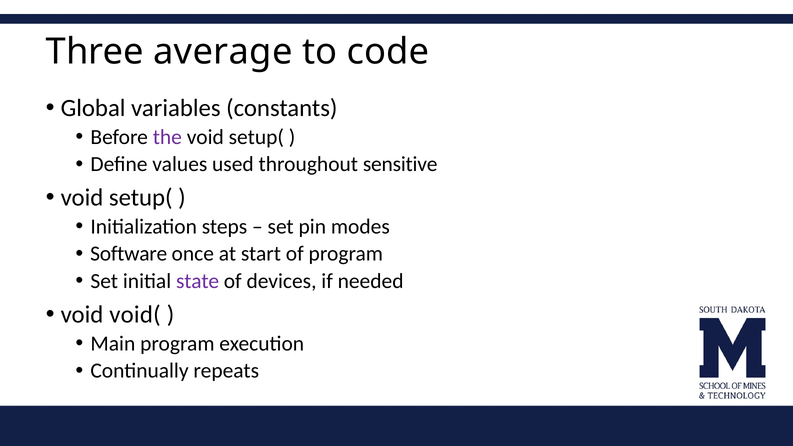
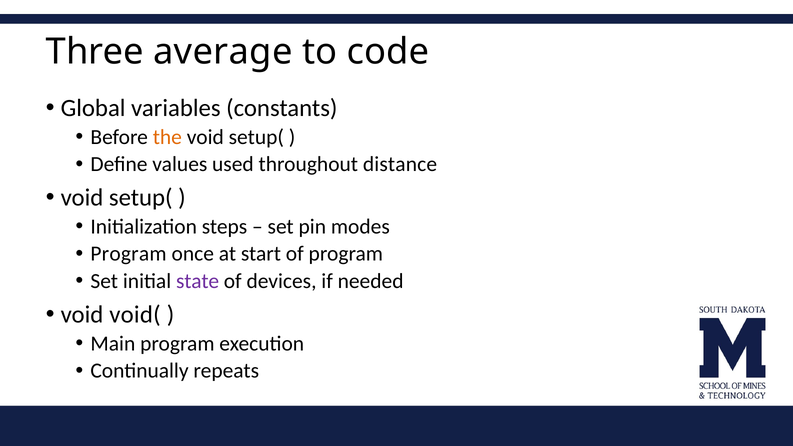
the colour: purple -> orange (167, 137)
sensitive: sensitive -> distance (400, 164)
Software: Software -> Program (129, 254)
